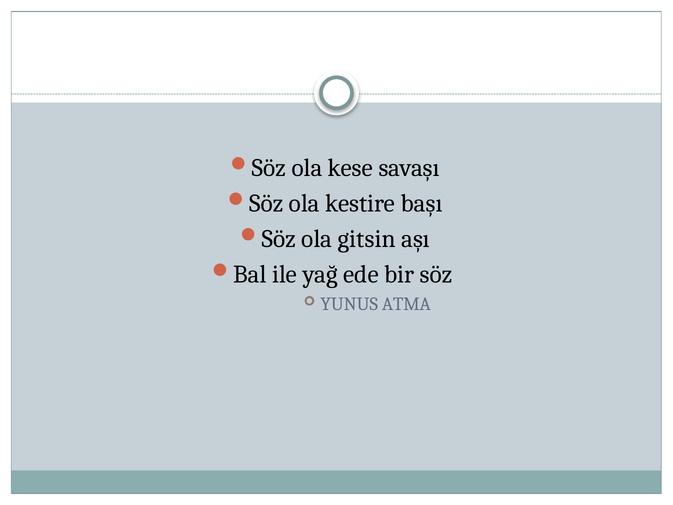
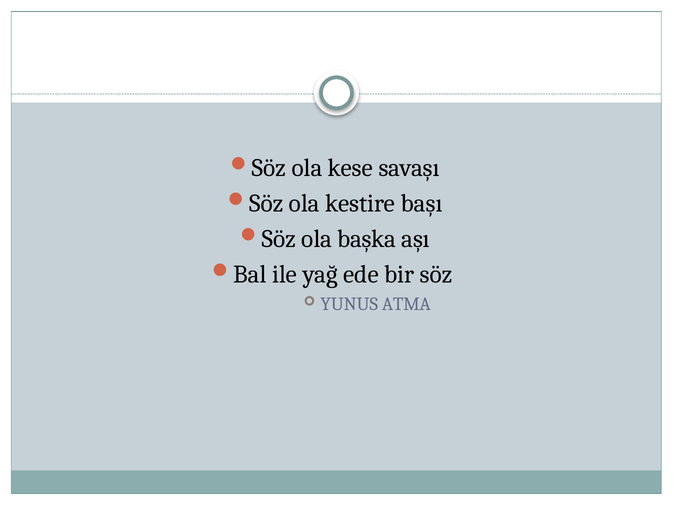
gitsin: gitsin -> başka (367, 239)
